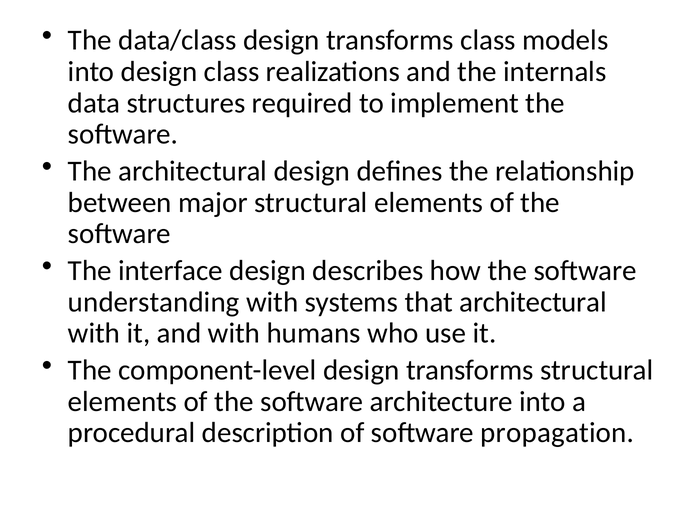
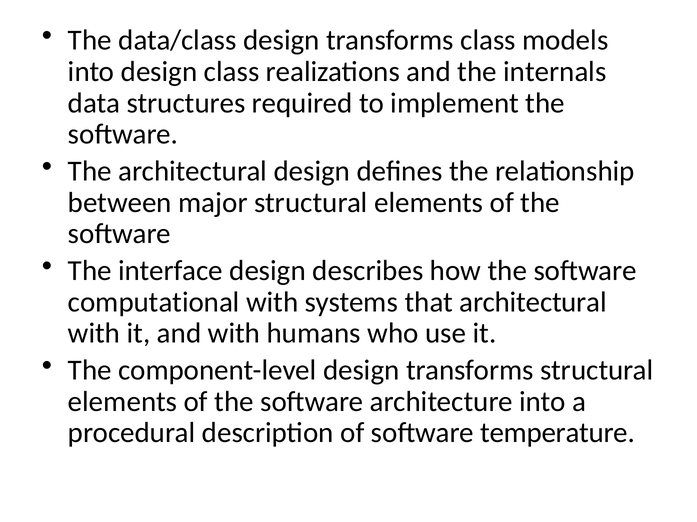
understanding: understanding -> computational (154, 302)
propagation: propagation -> temperature (558, 433)
